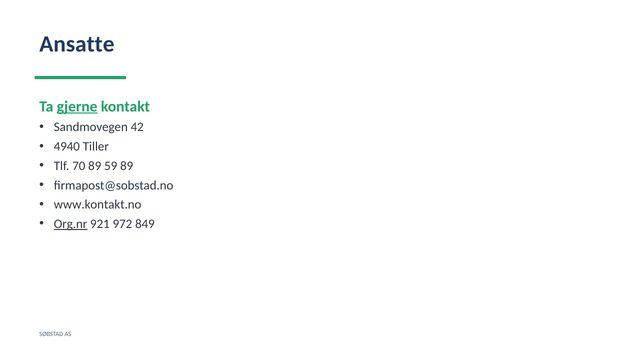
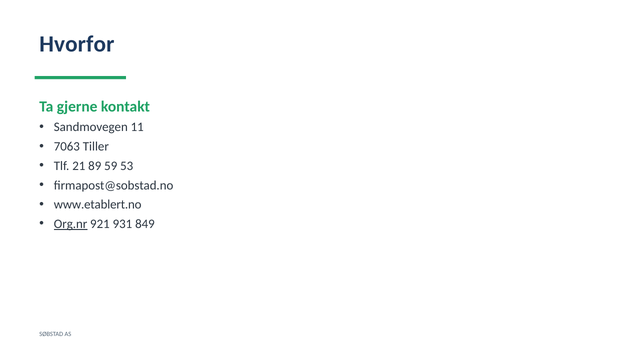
Ansatte: Ansatte -> Hvorfor (77, 44)
gjerne underline: present -> none (77, 106)
42: 42 -> 11 (137, 127)
4940: 4940 -> 7063 (67, 146)
70: 70 -> 21 (79, 166)
59 89: 89 -> 53 (127, 166)
www.kontakt.no: www.kontakt.no -> www.etablert.no (98, 204)
972: 972 -> 931 (122, 224)
